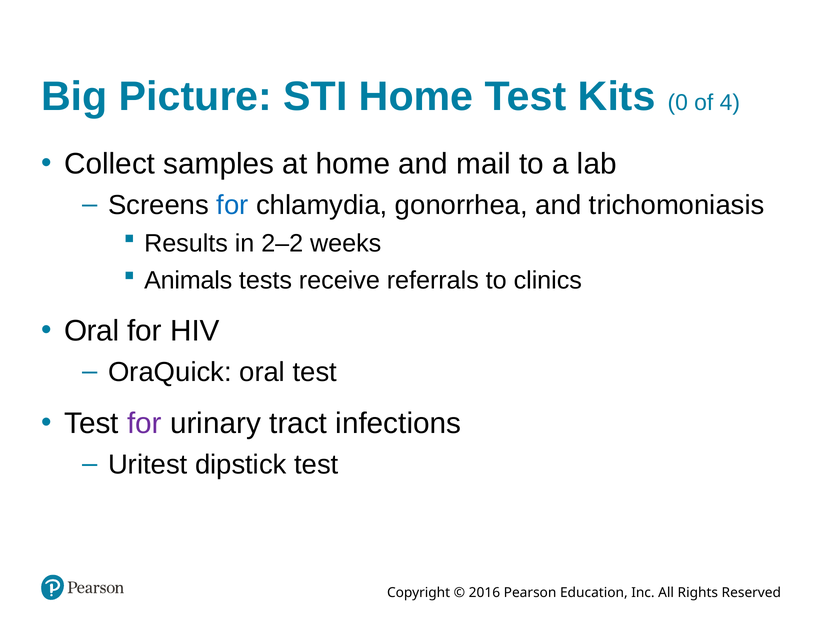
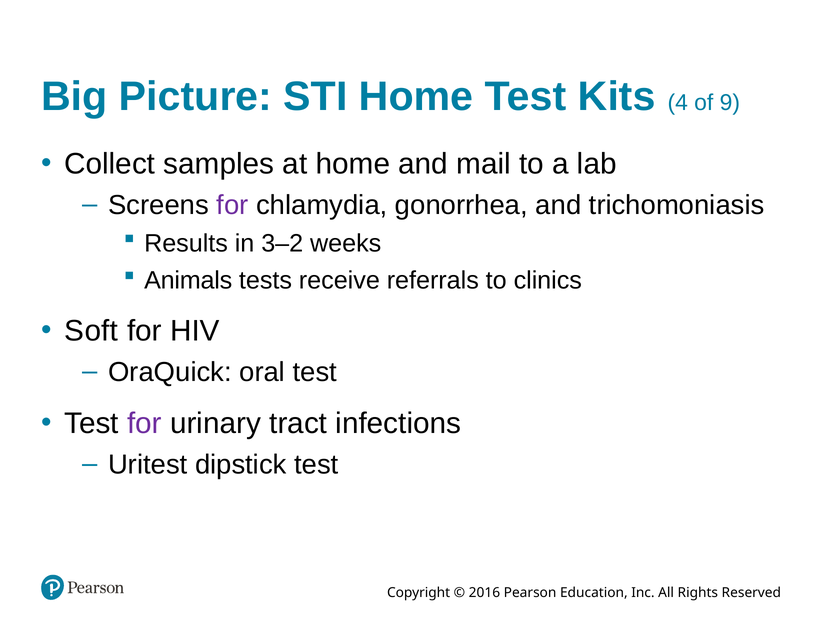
0: 0 -> 4 (678, 102)
4: 4 -> 9 (730, 102)
for colour: blue -> purple (233, 205)
2–2: 2–2 -> 3–2 (282, 243)
Oral: Oral -> Soft (91, 331)
